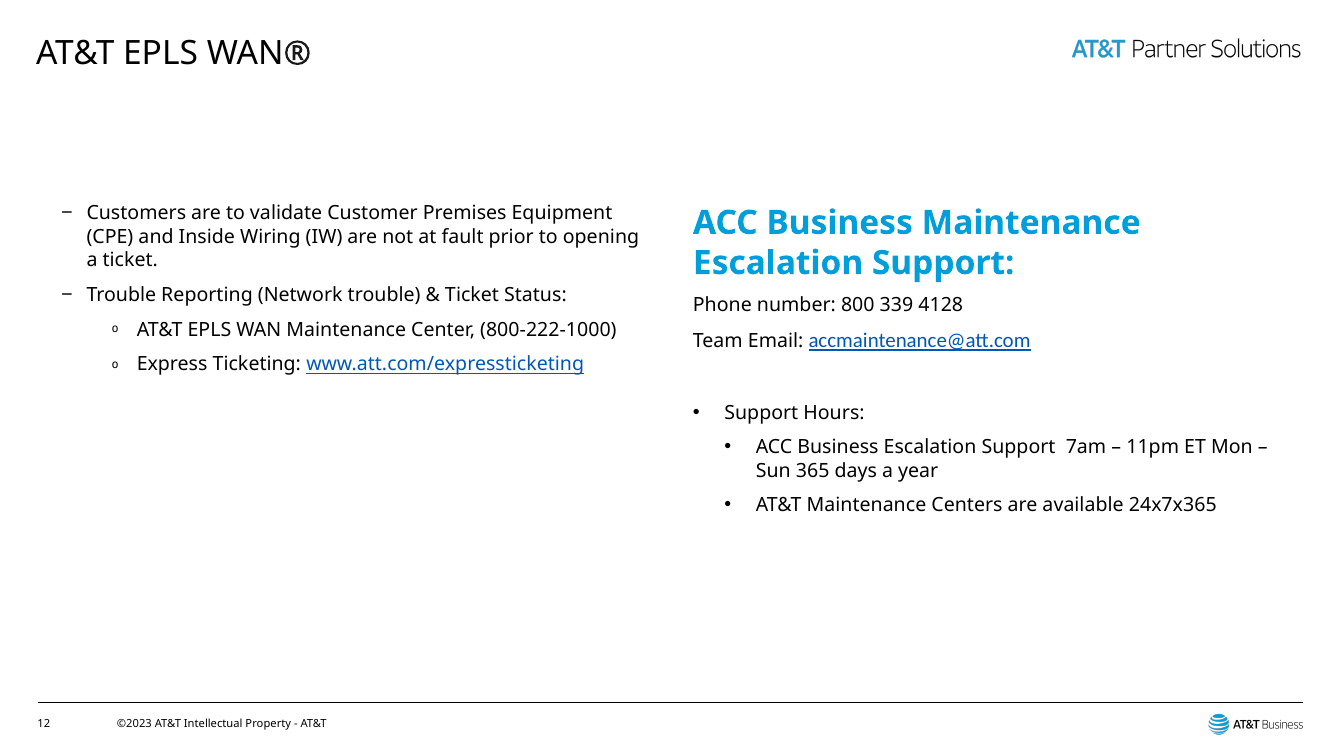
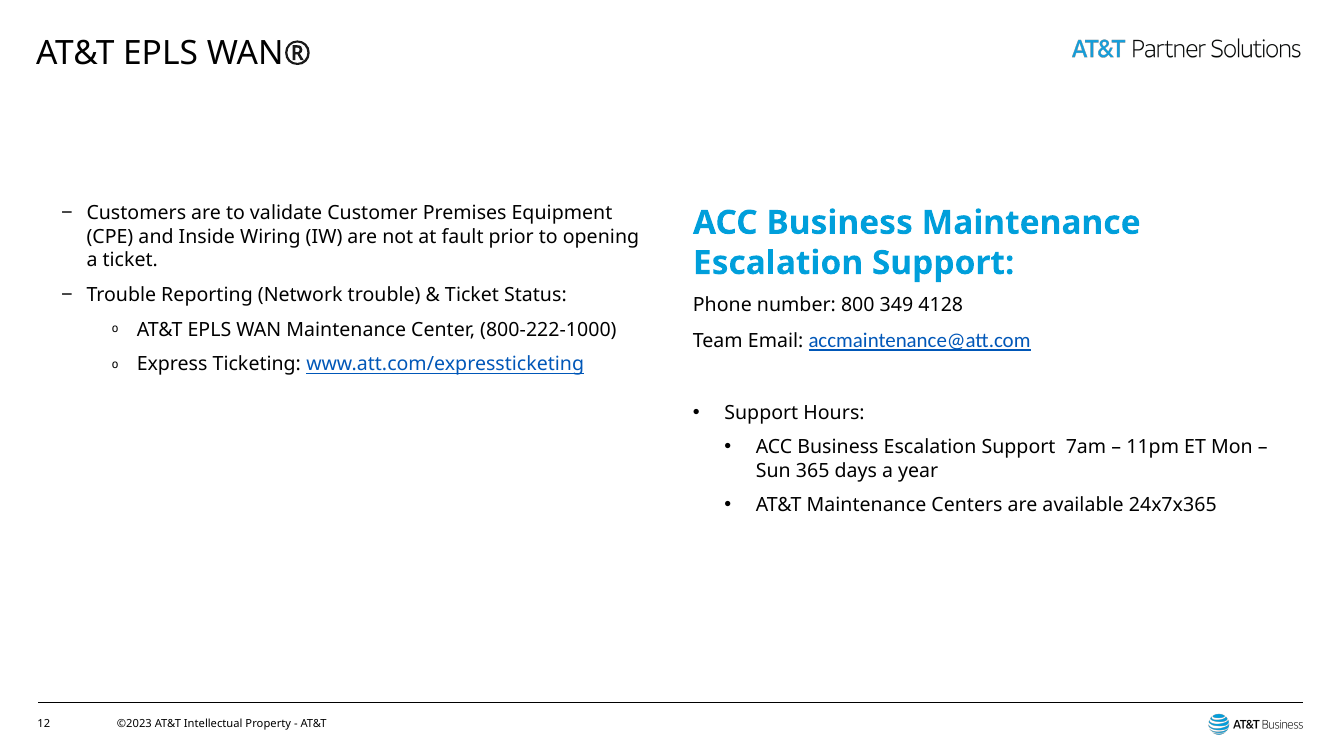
339: 339 -> 349 (896, 305)
